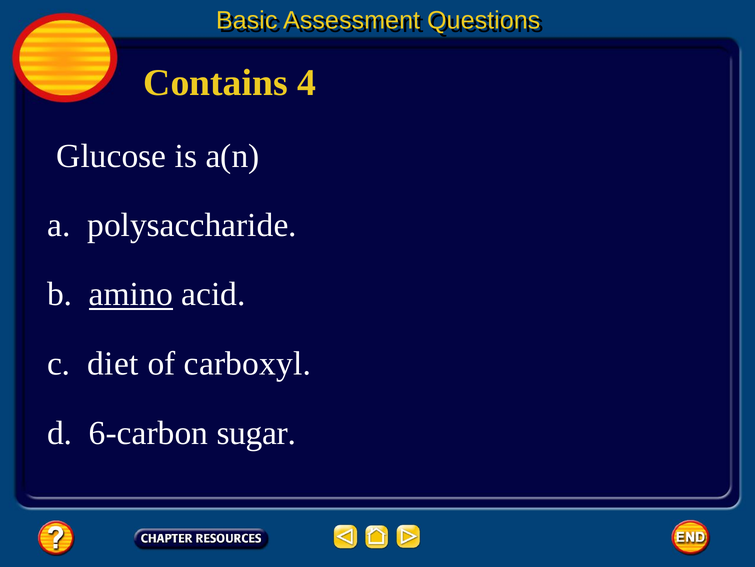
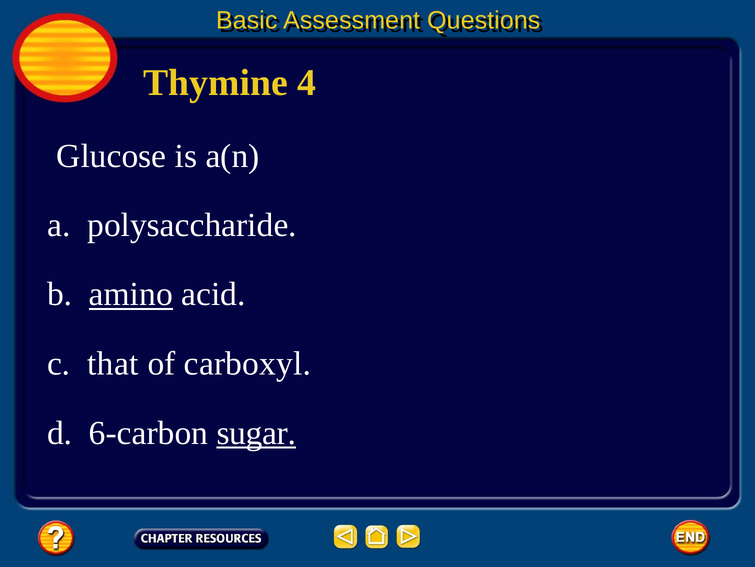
Contains: Contains -> Thymine (216, 82)
diet: diet -> that (113, 363)
sugar underline: none -> present (256, 432)
